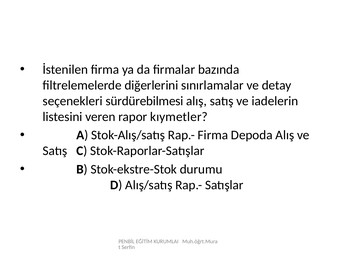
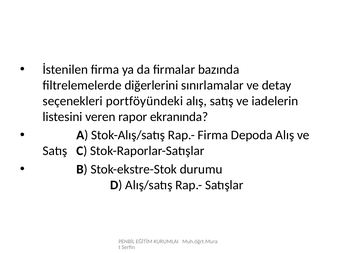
sürdürebilmesi: sürdürebilmesi -> portföyündeki (144, 101)
kıymetler: kıymetler -> ekranında (179, 117)
